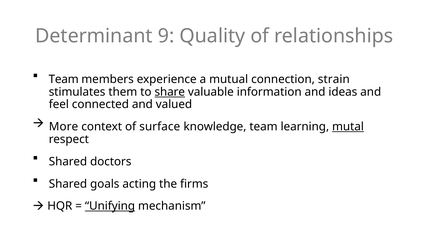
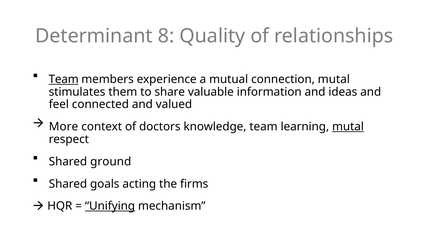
9: 9 -> 8 (166, 36)
Team underline: none -> present (64, 79)
connection strain: strain -> mutal (334, 79)
share underline: present -> none (170, 92)
surface: surface -> doctors (160, 126)
doctors: doctors -> ground (111, 161)
